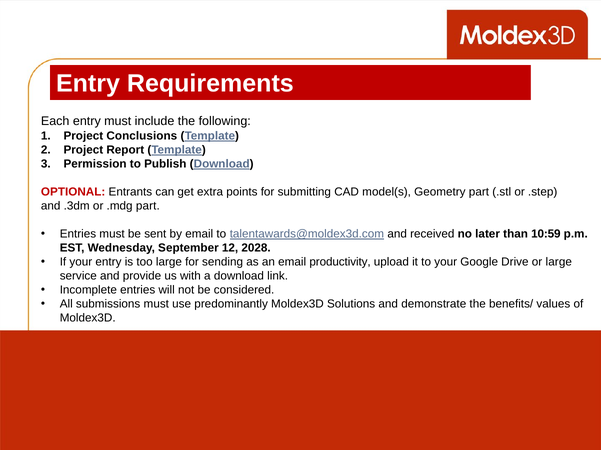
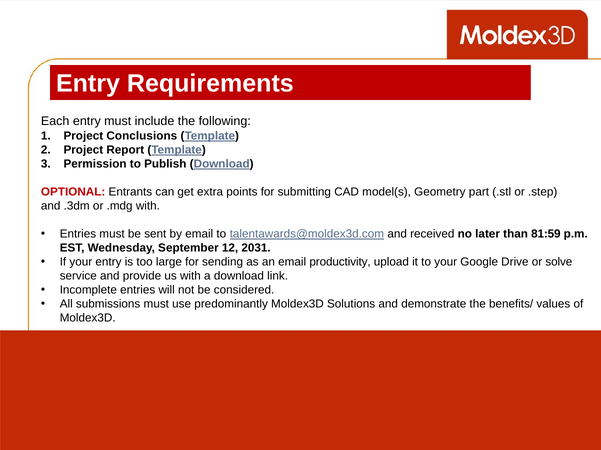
.mdg part: part -> with (148, 206)
10:59: 10:59 -> 81:59 (546, 234)
2028: 2028 -> 2031 (256, 248)
or large: large -> solve (559, 262)
